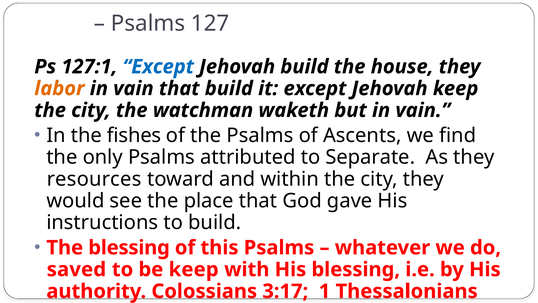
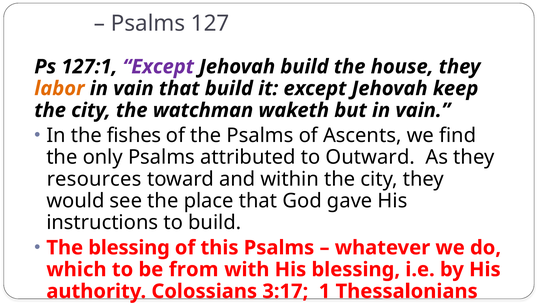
Except colour: blue -> purple (158, 67)
Separate: Separate -> Outward (370, 157)
saved: saved -> which (76, 269)
be keep: keep -> from (194, 269)
